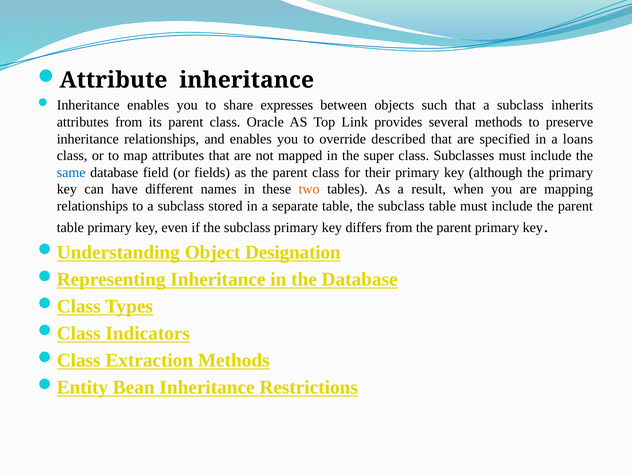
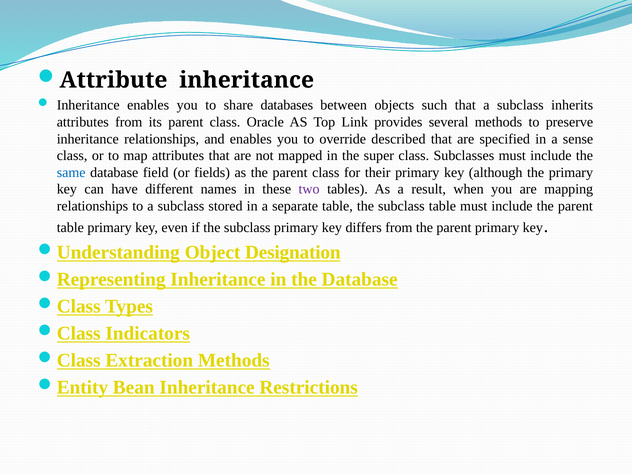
expresses: expresses -> databases (287, 105)
loans: loans -> sense (578, 139)
two colour: orange -> purple (309, 189)
